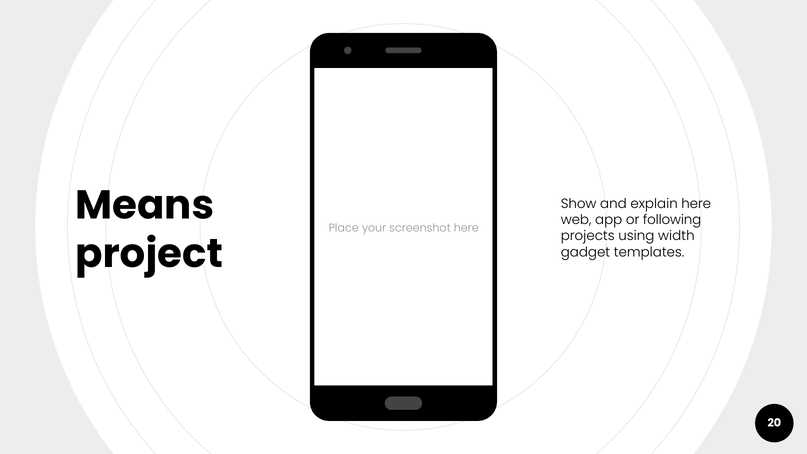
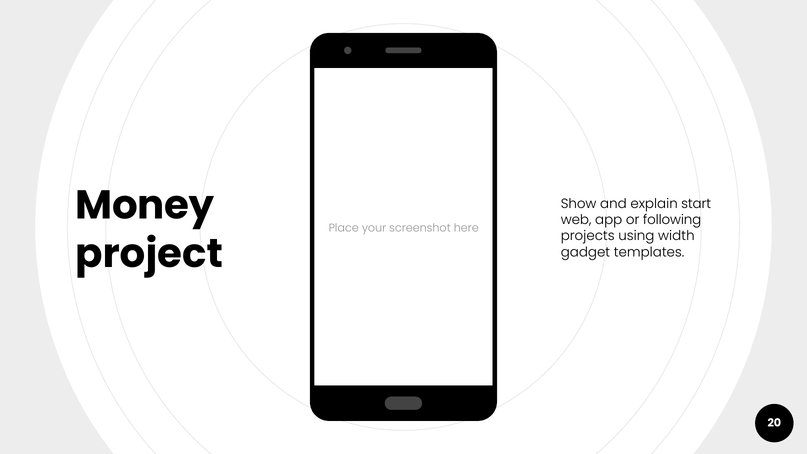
explain here: here -> start (696, 204)
Means: Means -> Money (145, 206)
